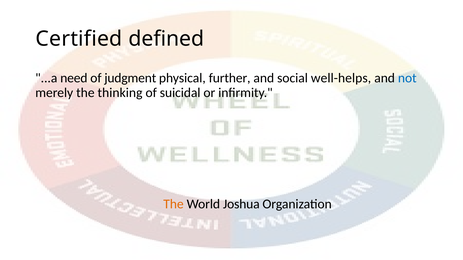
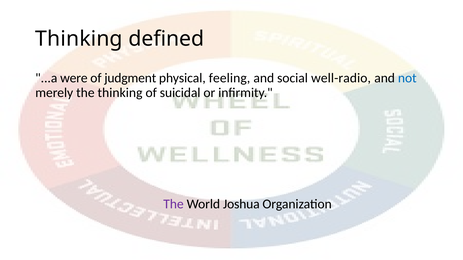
Certified: Certified -> Thinking (79, 39)
need: need -> were (74, 78)
further: further -> feeling (230, 78)
well-helps: well-helps -> well-radio (341, 78)
The colour: orange -> purple (173, 205)
